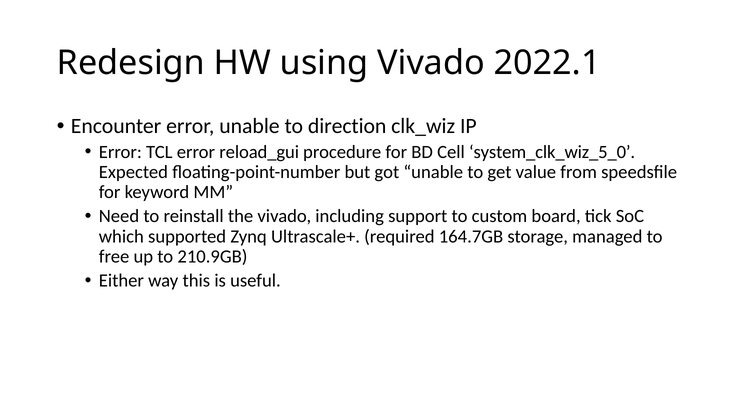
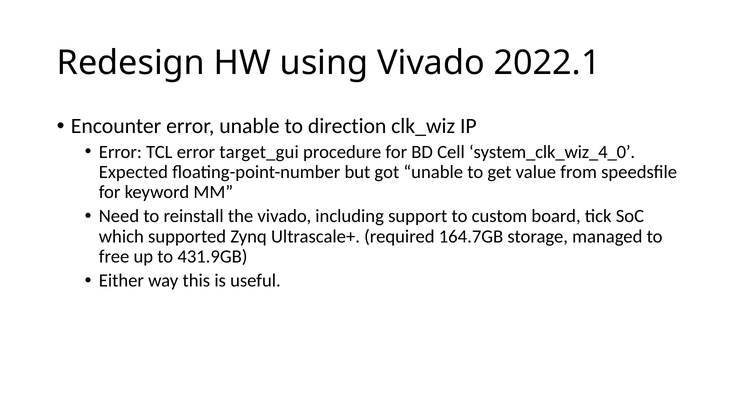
reload_gui: reload_gui -> target_gui (259, 152)
system_clk_wiz_5_0: system_clk_wiz_5_0 -> system_clk_wiz_4_0 (552, 152)
210.9GB: 210.9GB -> 431.9GB (212, 256)
